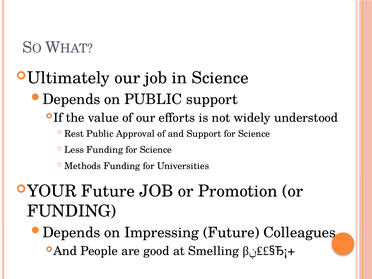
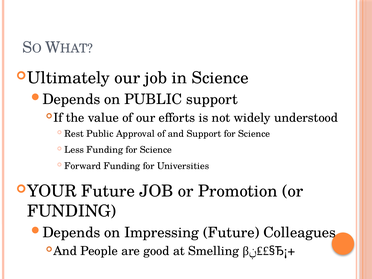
Methods: Methods -> Forward (83, 166)
